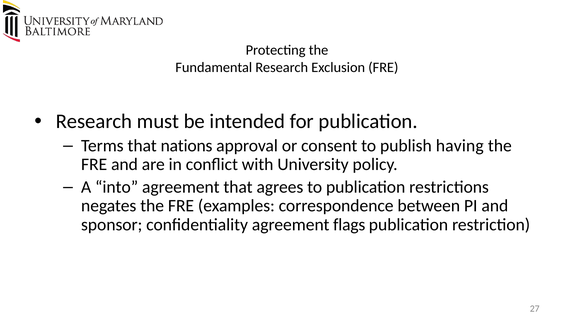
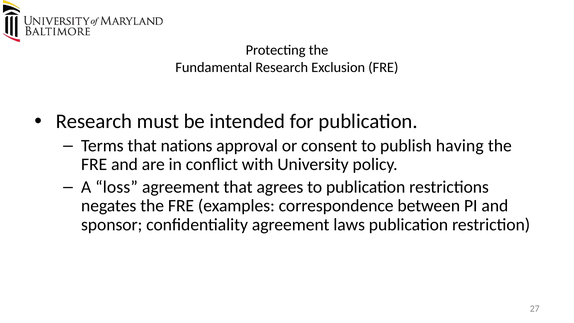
into: into -> loss (117, 187)
flags: flags -> laws (349, 225)
